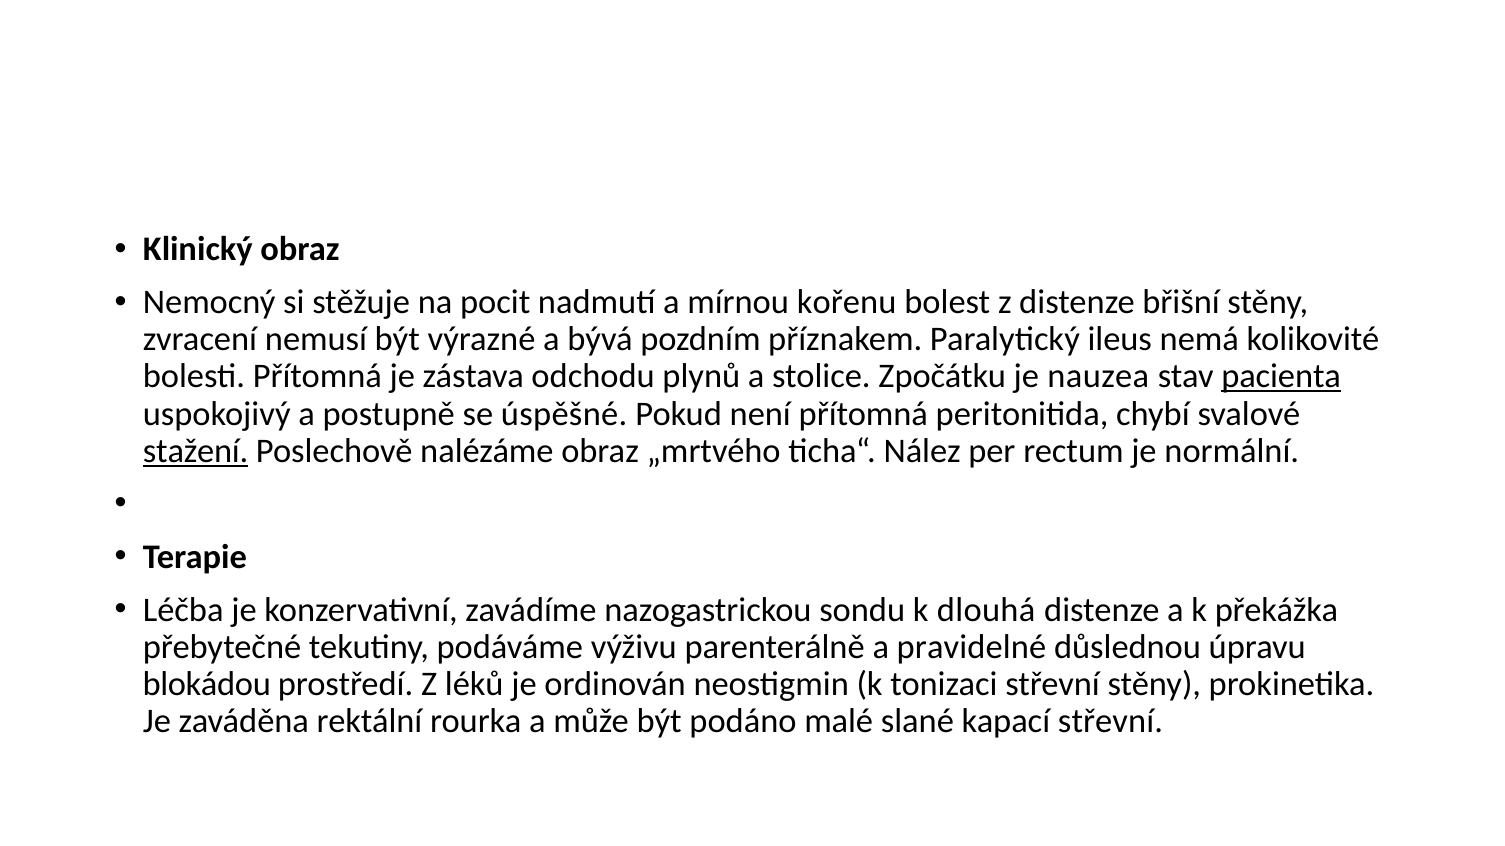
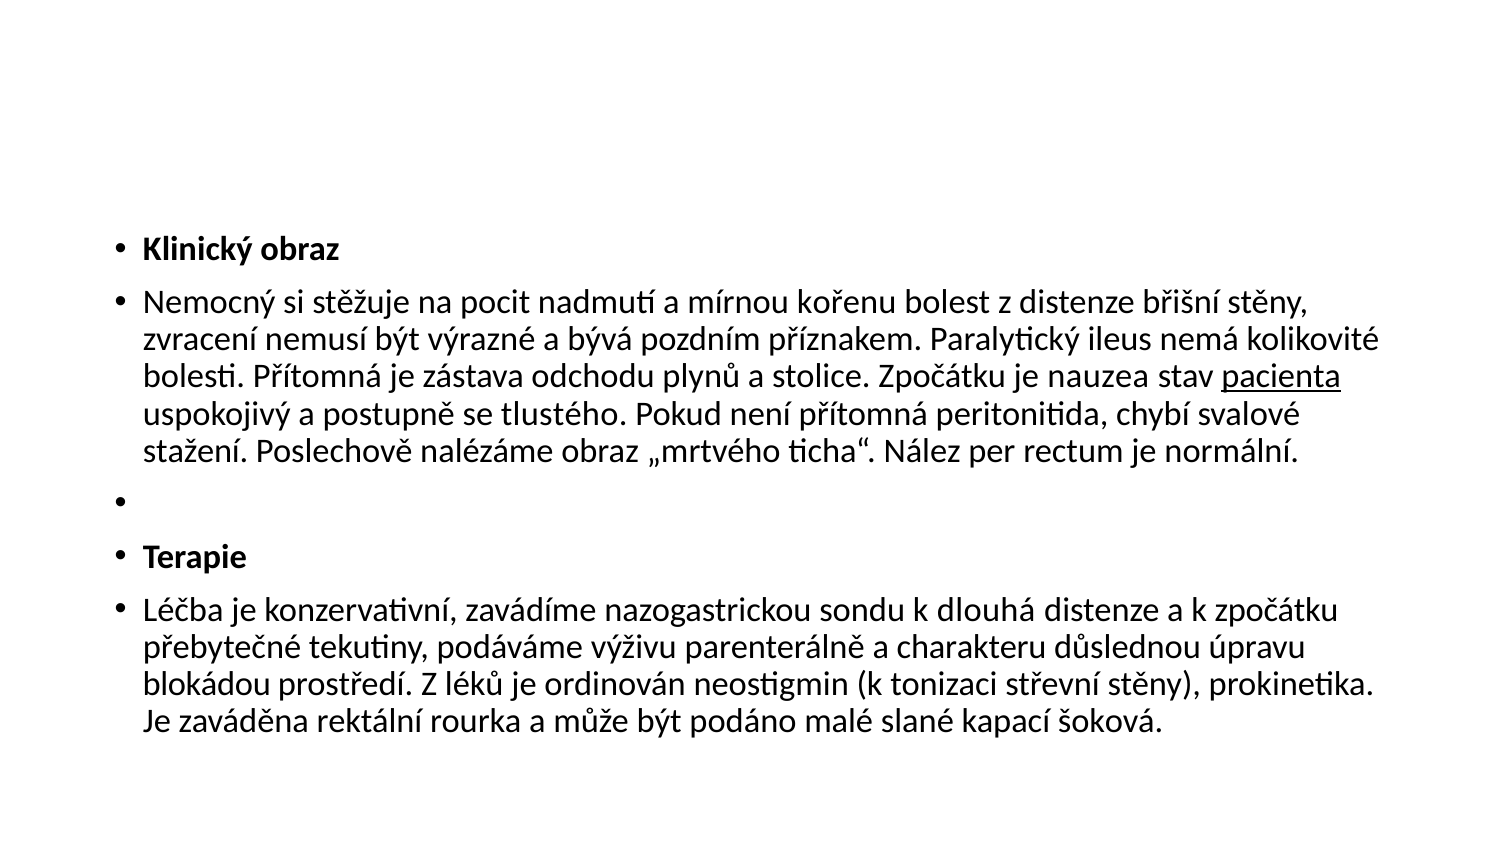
úspěšné: úspěšné -> tlustého (564, 414)
stažení underline: present -> none (196, 451)
k překážka: překážka -> zpočátku (1277, 610)
pravidelné: pravidelné -> charakteru (972, 647)
kapací střevní: střevní -> šoková (1111, 722)
